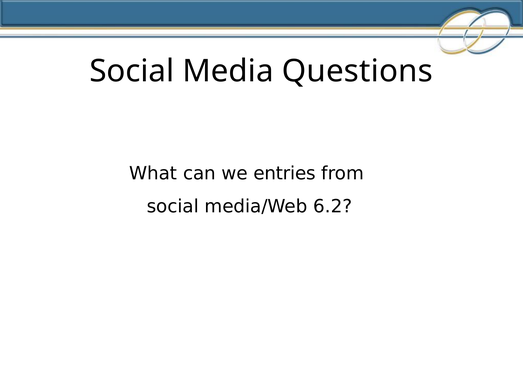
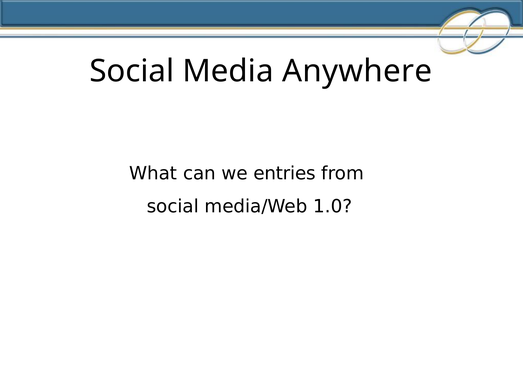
Questions: Questions -> Anywhere (357, 71)
6.2: 6.2 -> 1.0 (333, 207)
